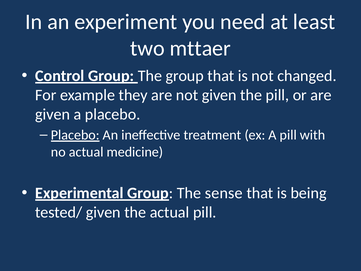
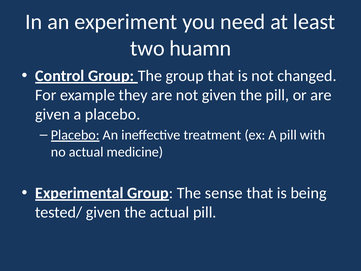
mttaer: mttaer -> huamn (200, 48)
